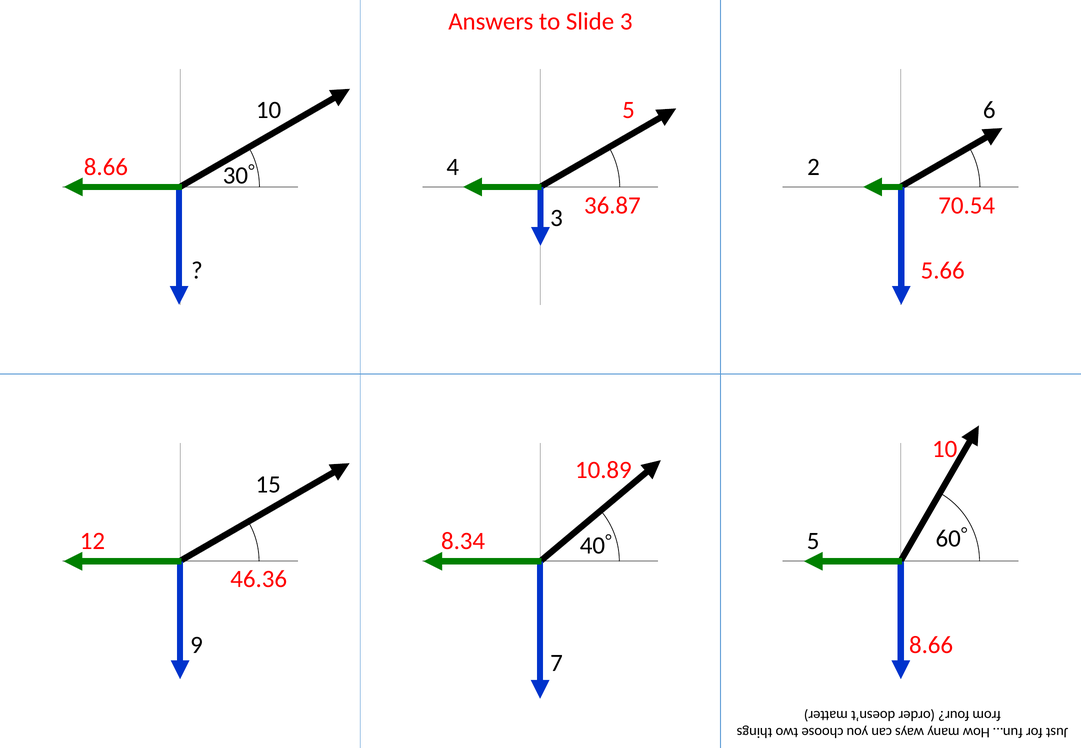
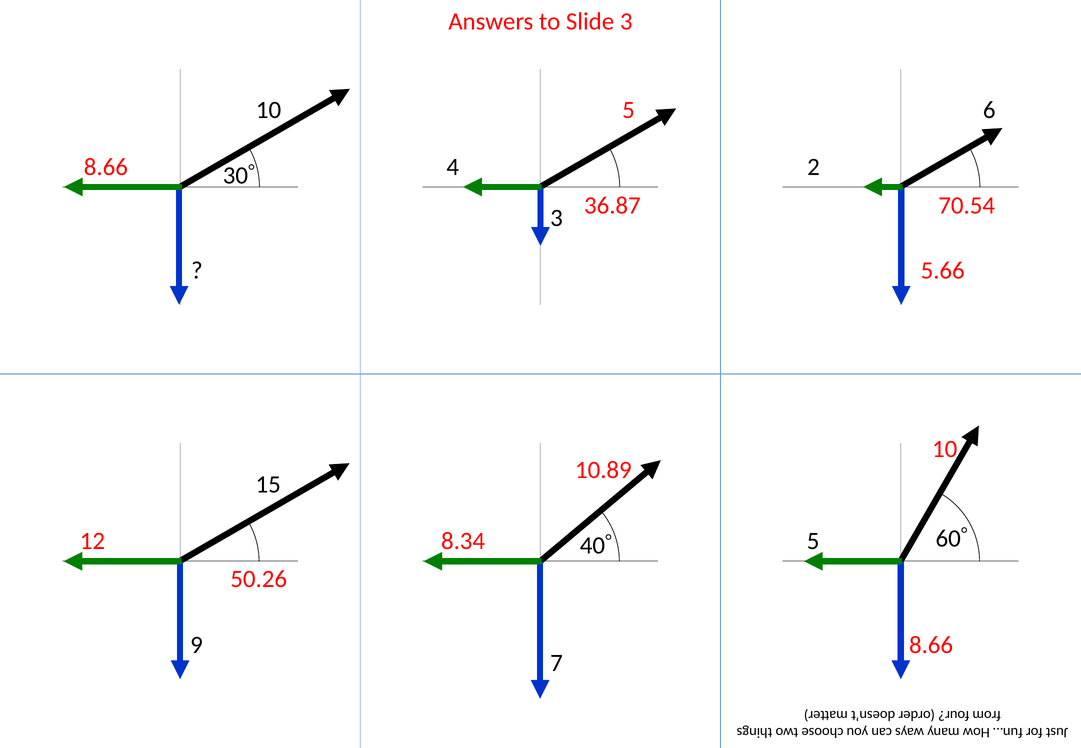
46.36: 46.36 -> 50.26 (259, 579)
